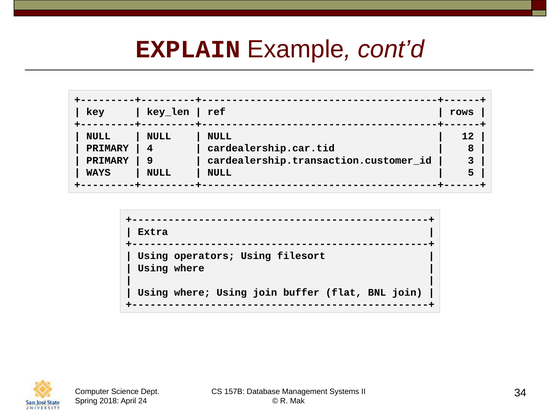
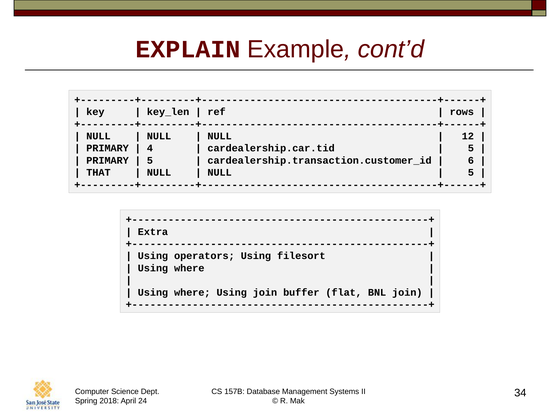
8: 8 -> 5 (471, 148)
9: 9 -> 5 (150, 160)
3: 3 -> 6 (471, 160)
WAYS: WAYS -> THAT (98, 173)
